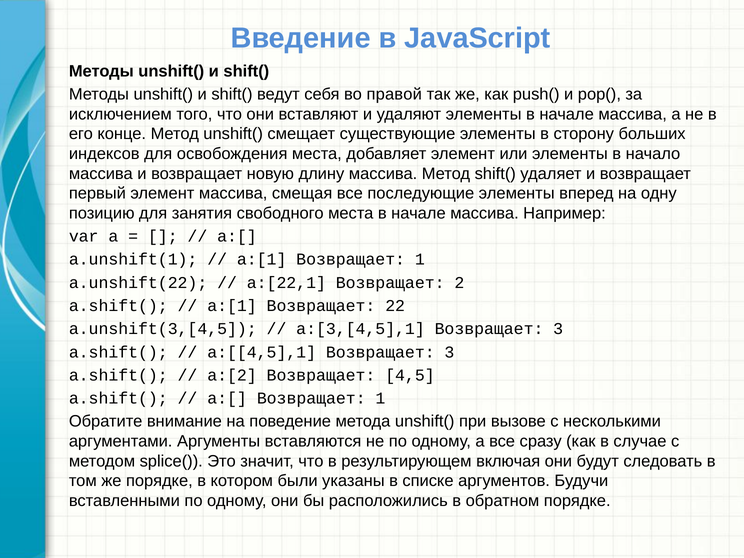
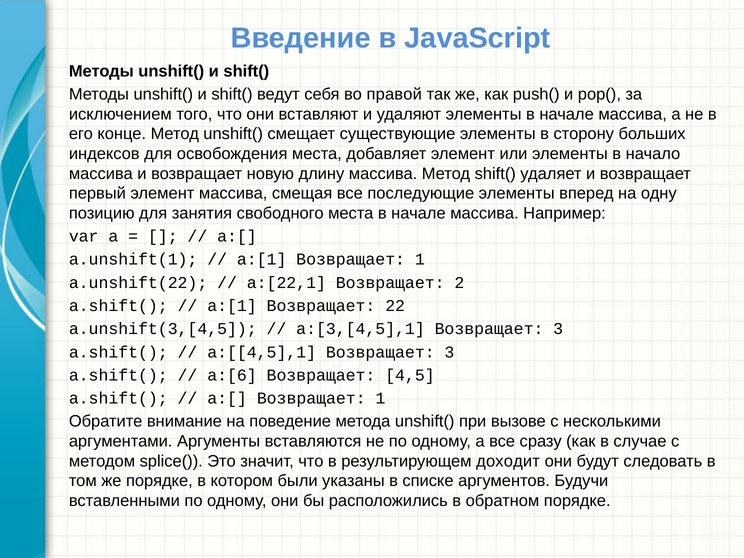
a:[2: a:[2 -> a:[6 (232, 375)
включая: включая -> доходит (508, 461)
